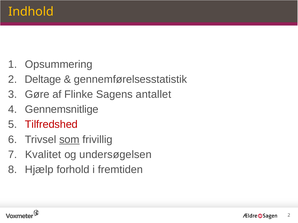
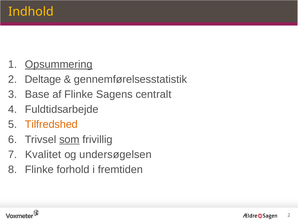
Opsummering underline: none -> present (59, 65)
Gøre: Gøre -> Base (37, 95)
antallet: antallet -> centralt (154, 95)
Gennemsnitlige: Gennemsnitlige -> Fuldtidsarbejde (62, 110)
Tilfredshed colour: red -> orange (51, 125)
Hjælp: Hjælp -> Flinke (39, 170)
